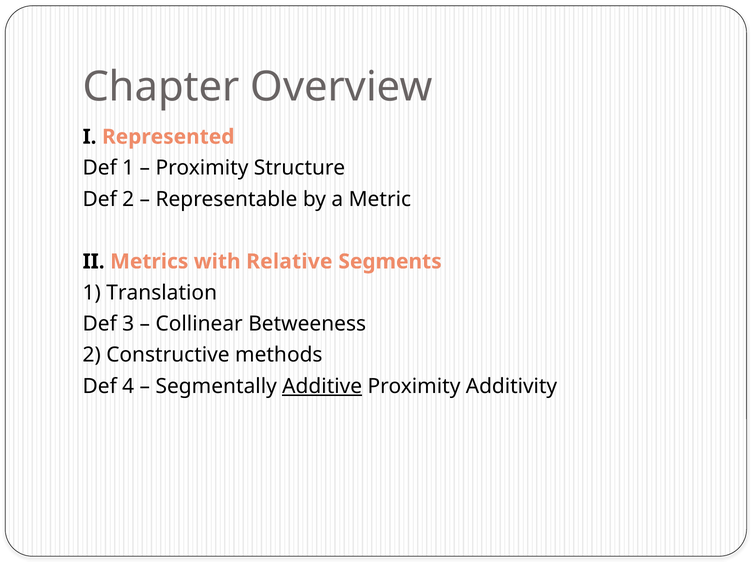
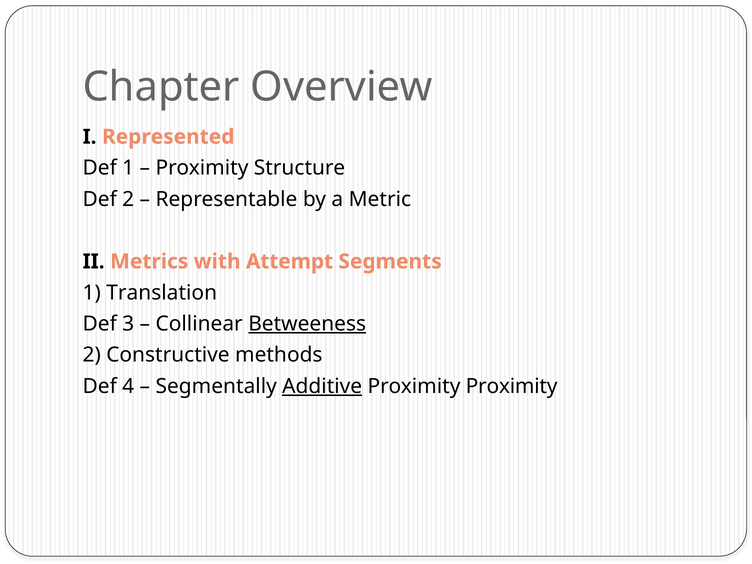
Relative: Relative -> Attempt (290, 262)
Betweeness underline: none -> present (307, 324)
Proximity Additivity: Additivity -> Proximity (512, 386)
